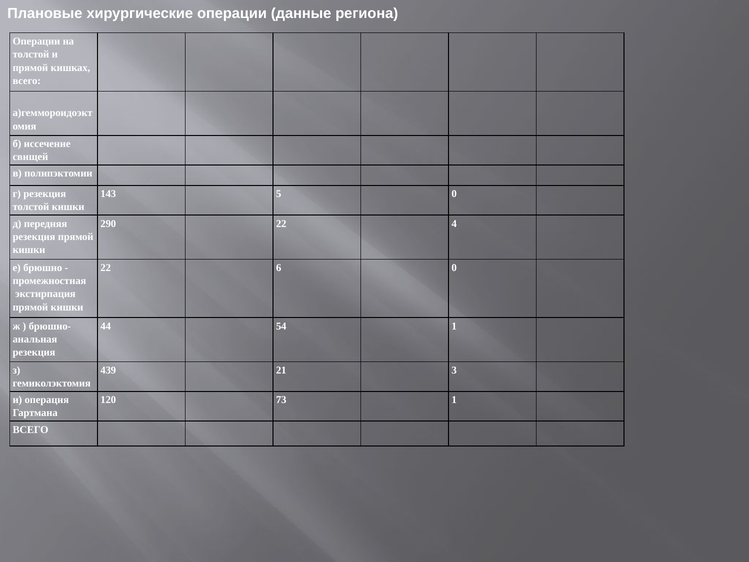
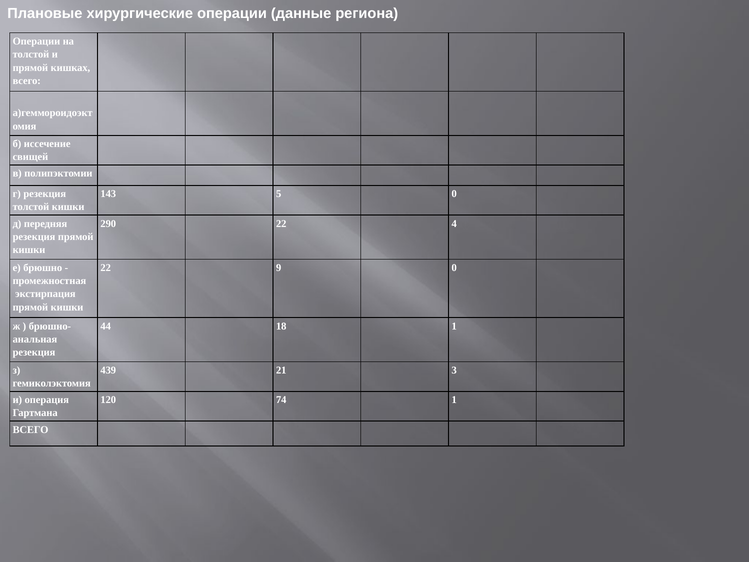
6: 6 -> 9 (279, 268)
54: 54 -> 18 (281, 326)
73: 73 -> 74 (281, 400)
